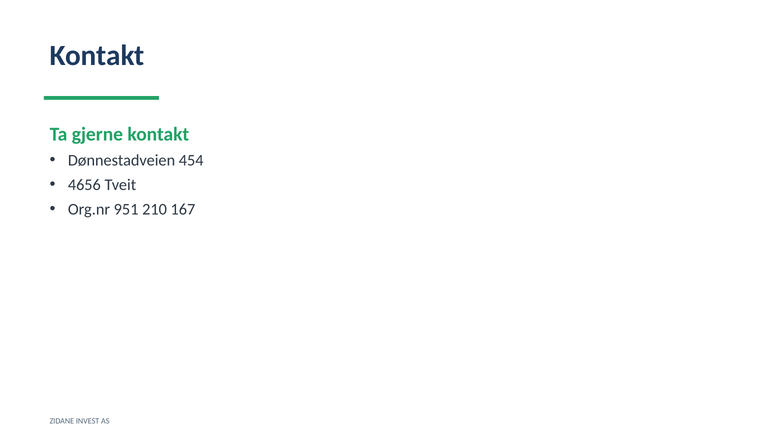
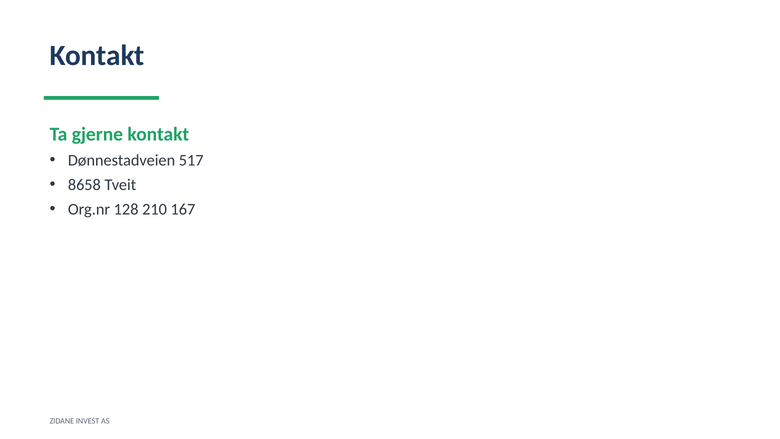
454: 454 -> 517 (191, 160)
4656: 4656 -> 8658 (84, 185)
951: 951 -> 128 (126, 209)
